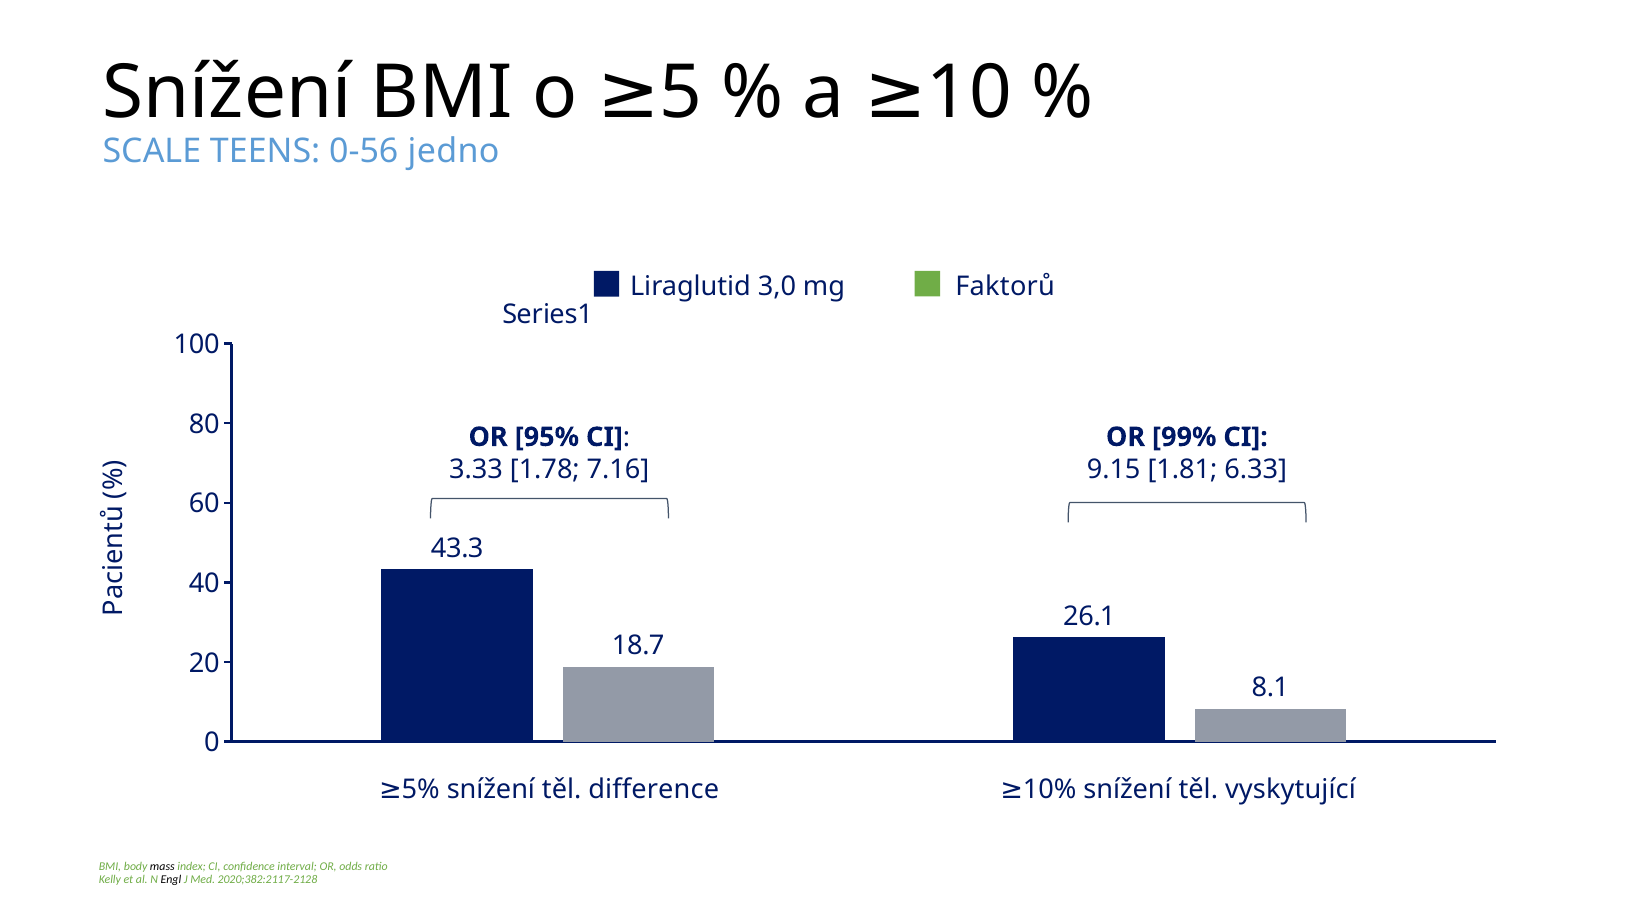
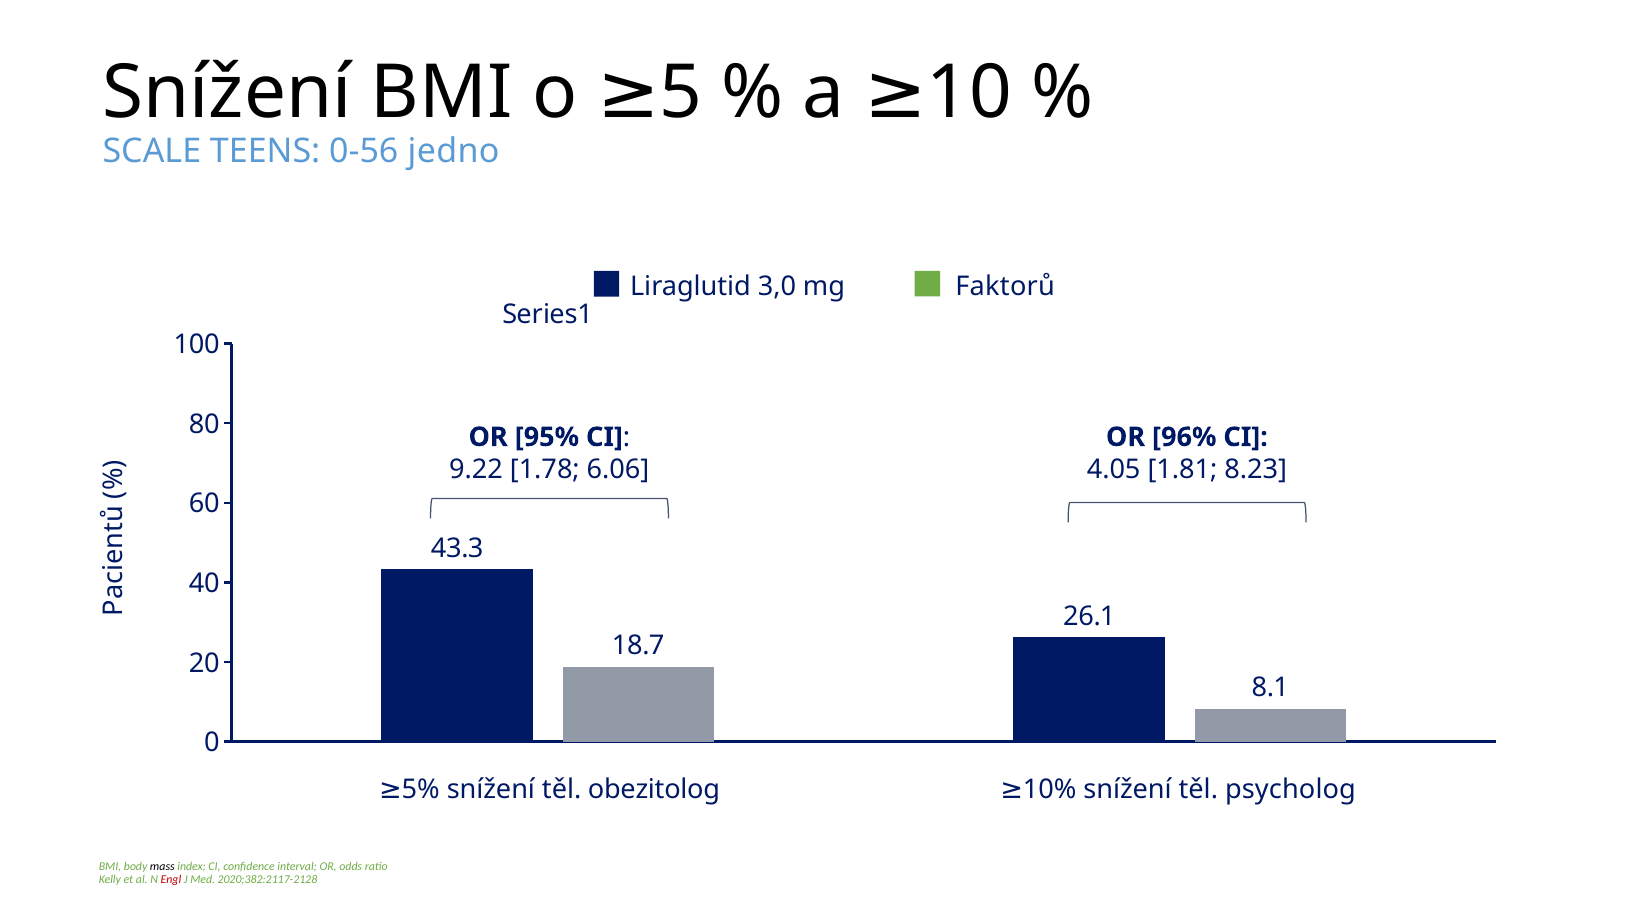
99%: 99% -> 96% (1184, 437)
3.33: 3.33 -> 9.22 (476, 470)
7.16: 7.16 -> 6.06 (618, 470)
9.15: 9.15 -> 4.05 (1114, 470)
6.33: 6.33 -> 8.23 (1256, 470)
difference: difference -> obezitolog (654, 790)
vyskytující: vyskytující -> psycholog (1290, 790)
Engl colour: black -> red (171, 879)
